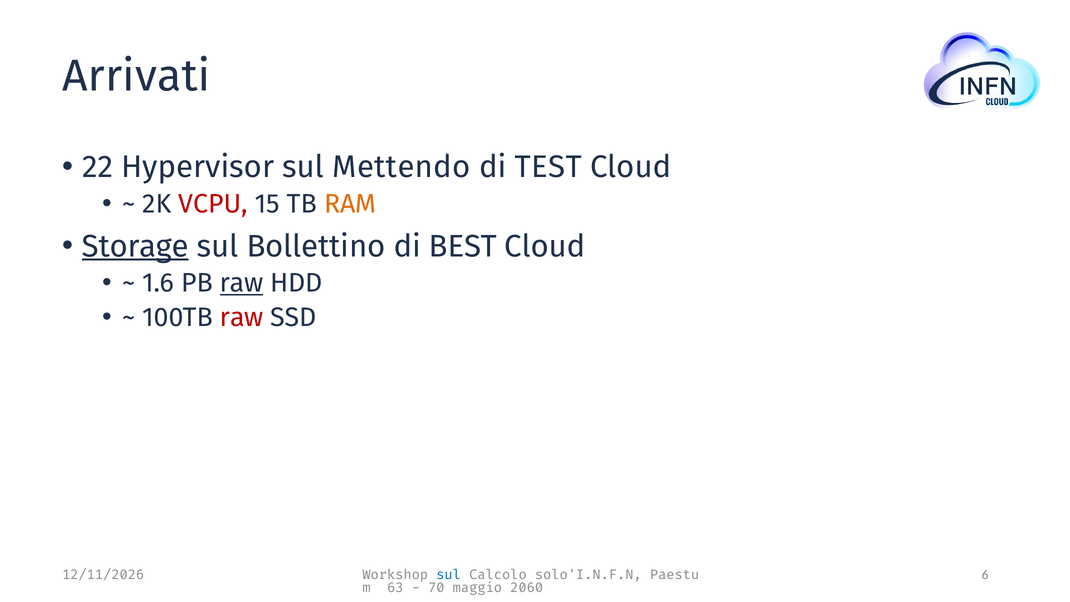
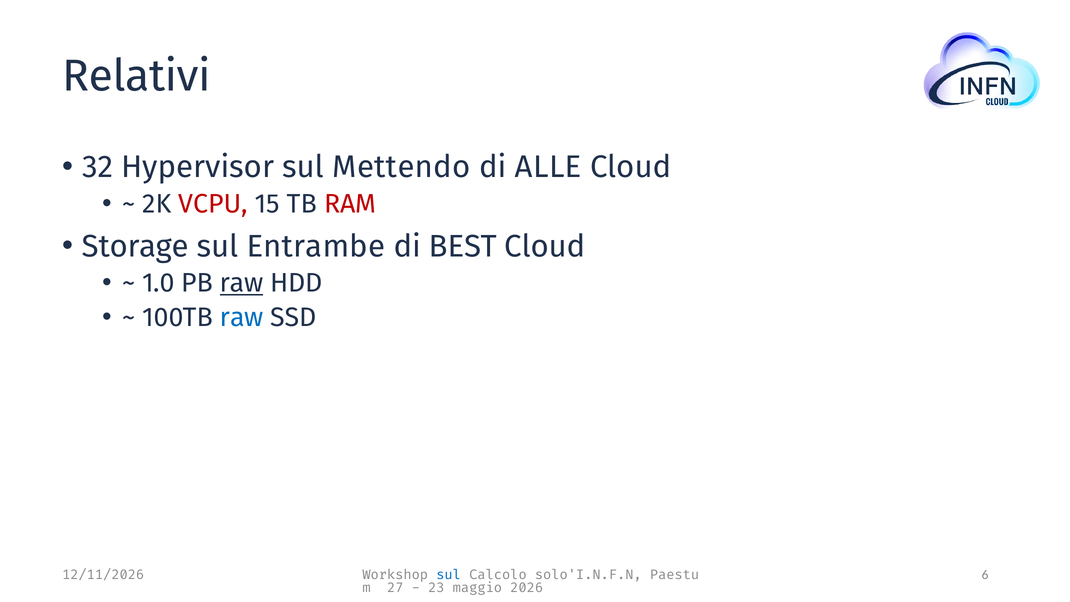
Arrivati: Arrivati -> Relativi (137, 76)
22: 22 -> 32 (98, 167)
TEST: TEST -> ALLE (548, 167)
RAM colour: orange -> red (350, 204)
Storage underline: present -> none (135, 246)
Bollettino: Bollettino -> Entrambe (316, 246)
1.6: 1.6 -> 1.0 (158, 283)
raw colour: red -> blue (242, 317)
63: 63 -> 27 (395, 588)
70: 70 -> 23 (436, 588)
2060: 2060 -> 2026 (527, 588)
